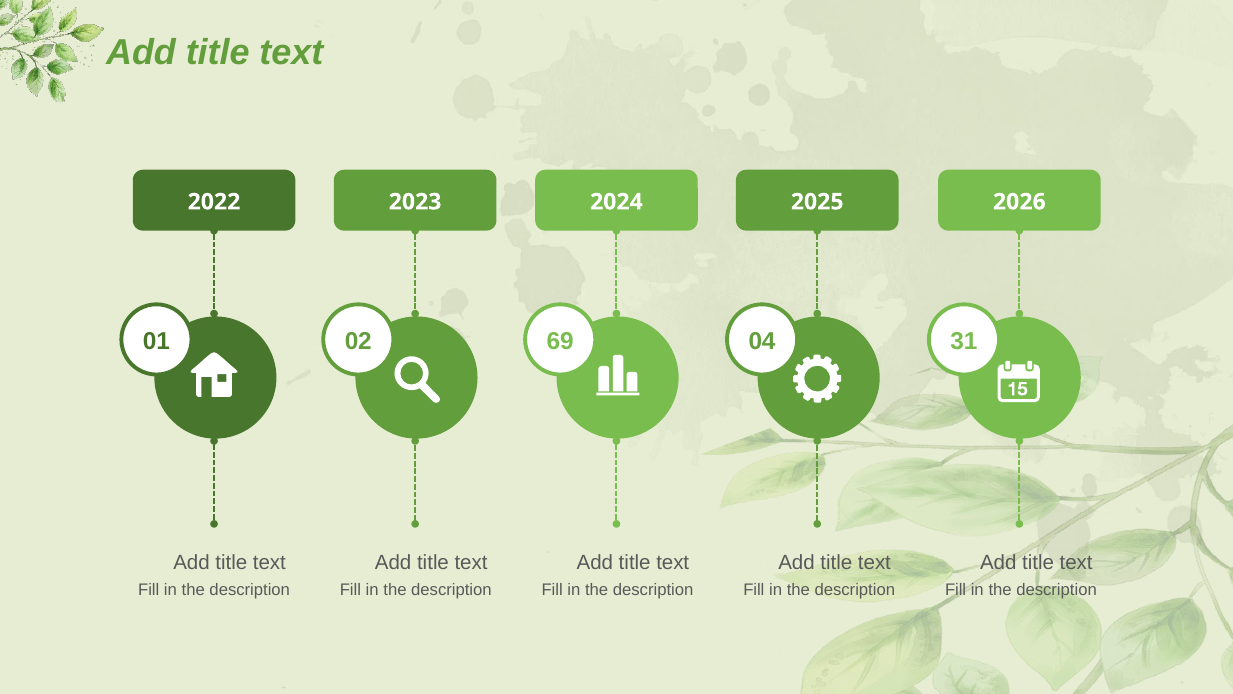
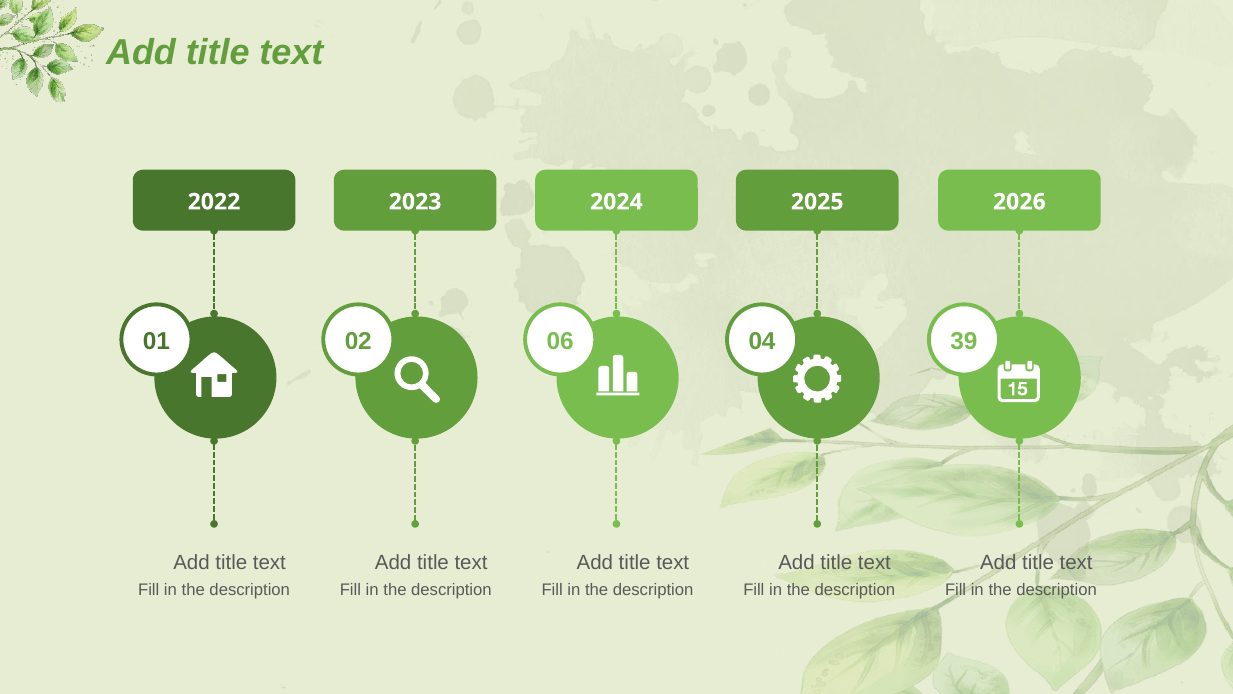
69: 69 -> 06 (560, 341)
31: 31 -> 39 (964, 341)
